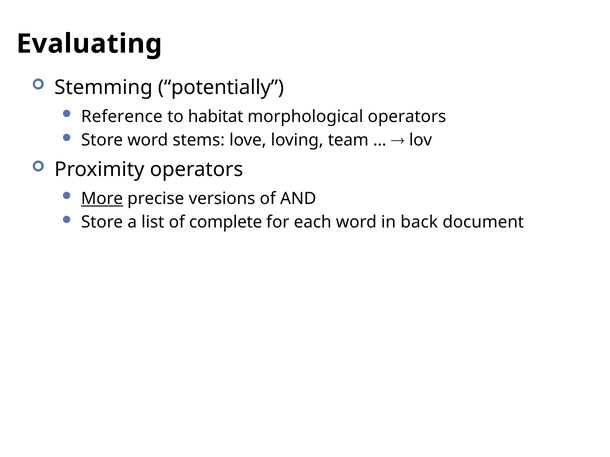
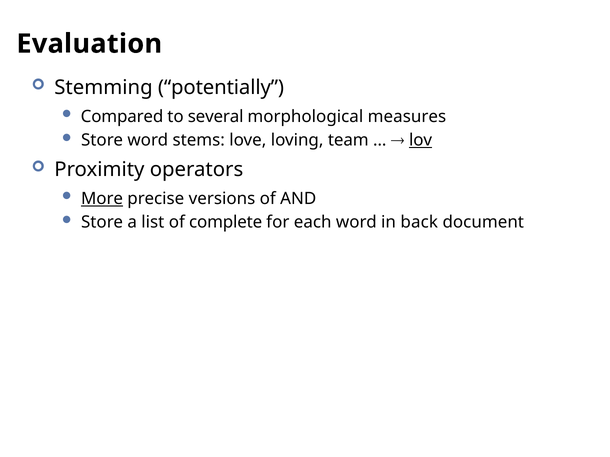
Evaluating: Evaluating -> Evaluation (89, 44)
Reference: Reference -> Compared (122, 117)
habitat: habitat -> several (216, 117)
morphological operators: operators -> measures (407, 117)
lov underline: none -> present (421, 141)
